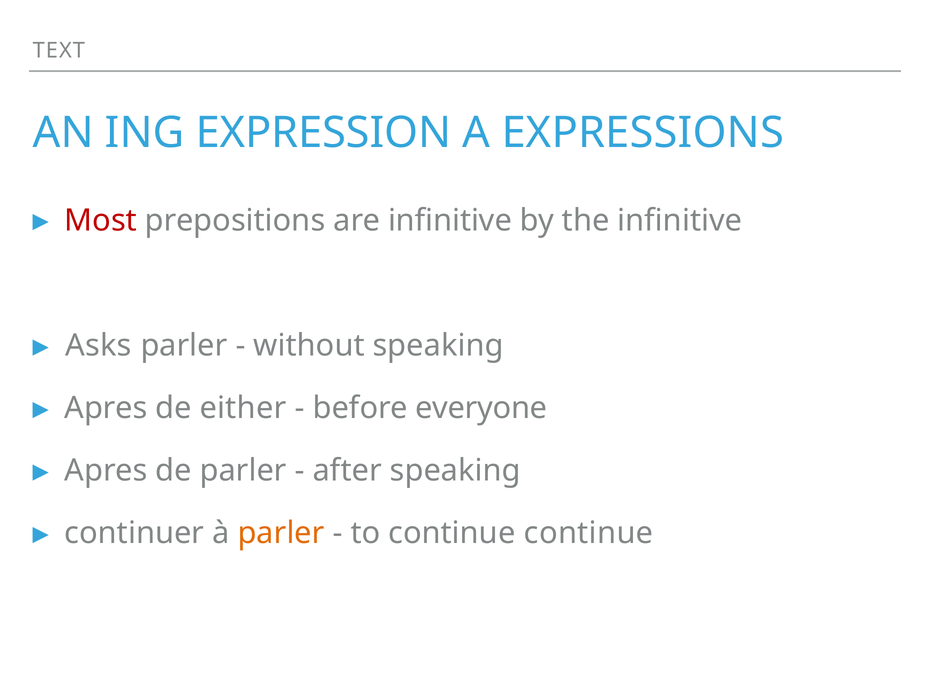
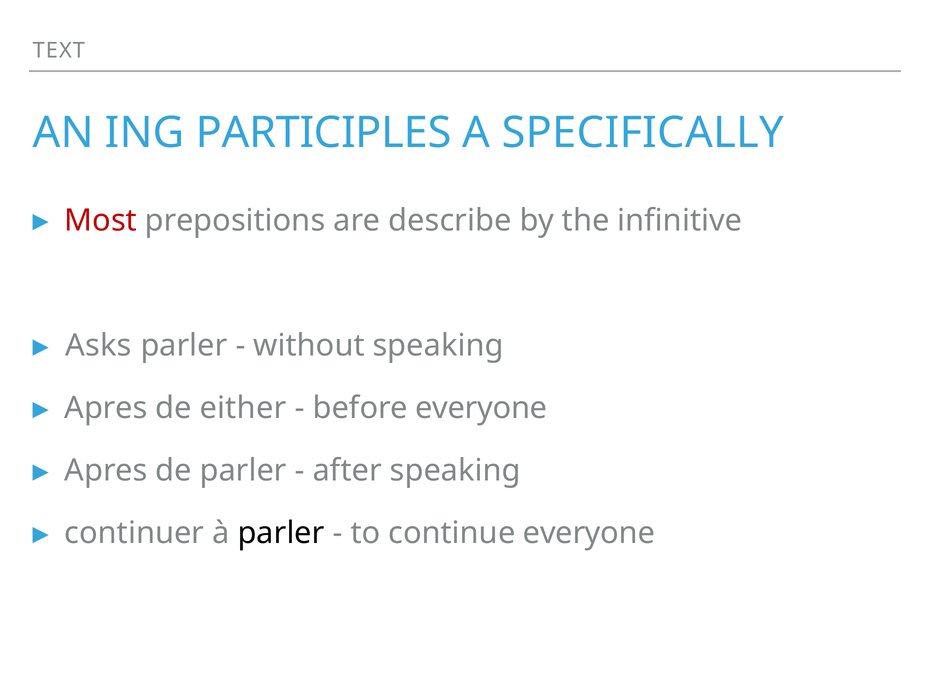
EXPRESSION: EXPRESSION -> PARTICIPLES (324, 133)
EXPRESSIONS: EXPRESSIONS -> SPECIFICALLY (643, 133)
are infinitive: infinitive -> describe (450, 220)
parler colour: orange -> black (281, 533)
continue continue: continue -> everyone (589, 533)
